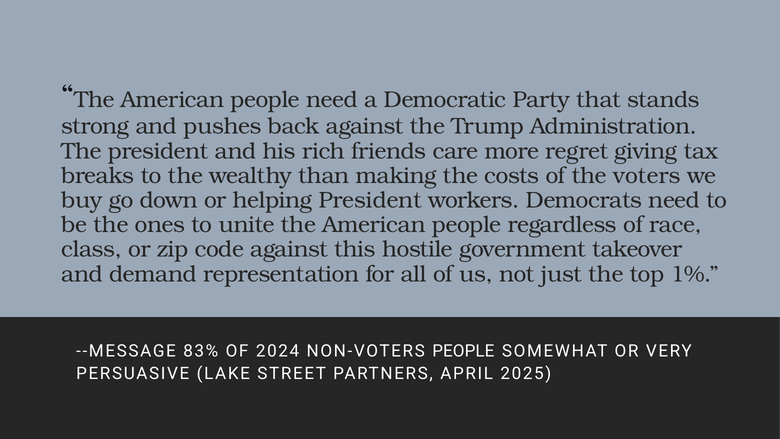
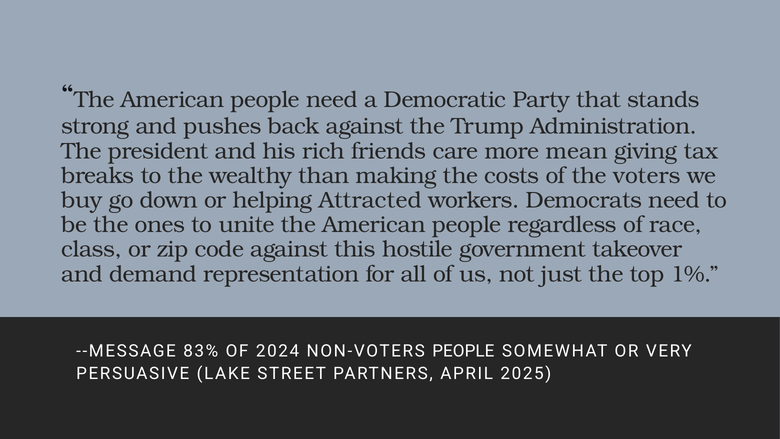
regret: regret -> mean (577, 151)
helping President: President -> Attracted (370, 200)
